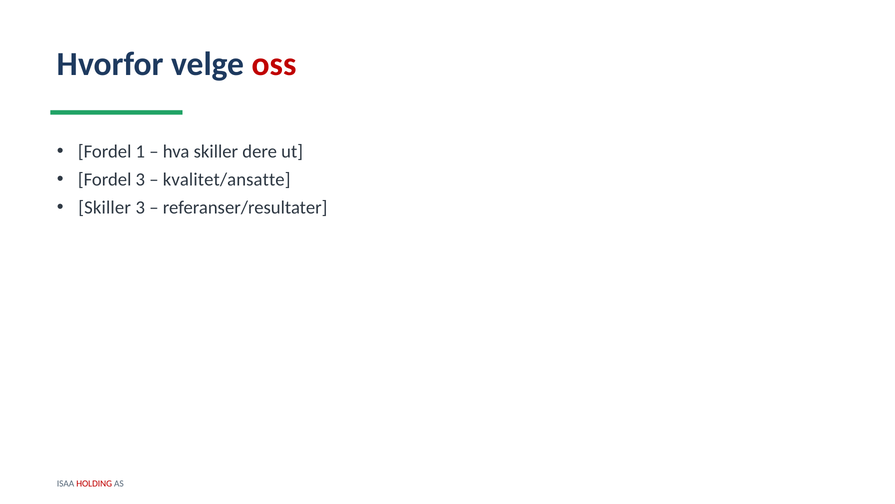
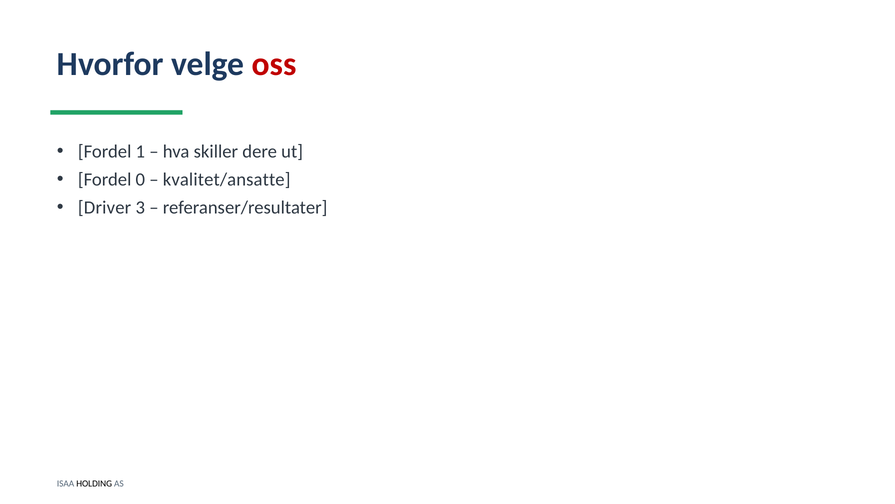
Fordel 3: 3 -> 0 (140, 180)
Skiller: Skiller -> Driver (105, 208)
HOLDING colour: red -> black (94, 483)
